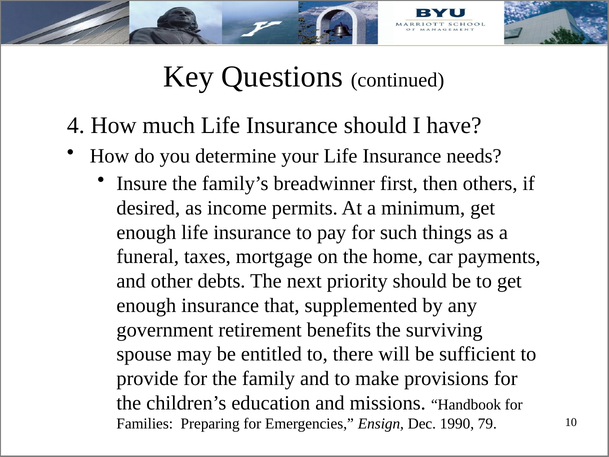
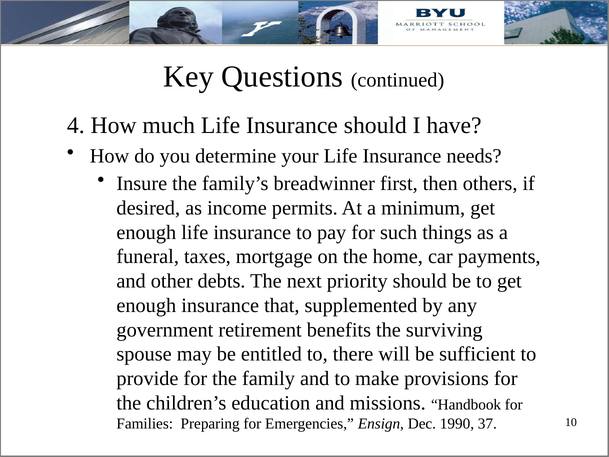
79: 79 -> 37 (487, 424)
